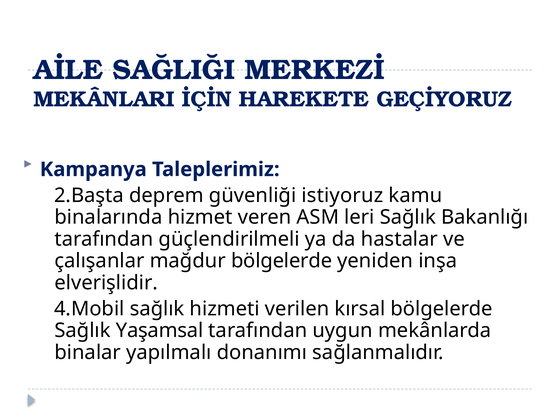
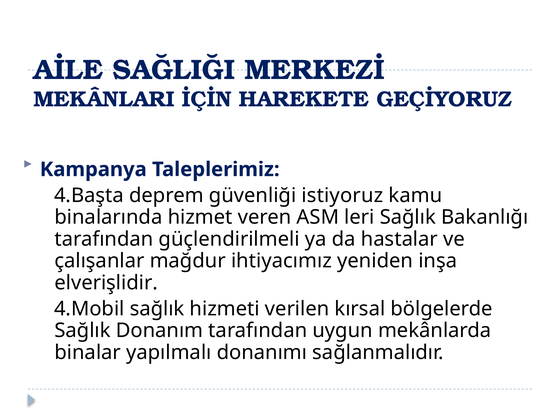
2.Başta: 2.Başta -> 4.Başta (89, 195)
mağdur bölgelerde: bölgelerde -> ihtiyacımız (281, 261)
Yaşamsal: Yaşamsal -> Donanım (159, 331)
